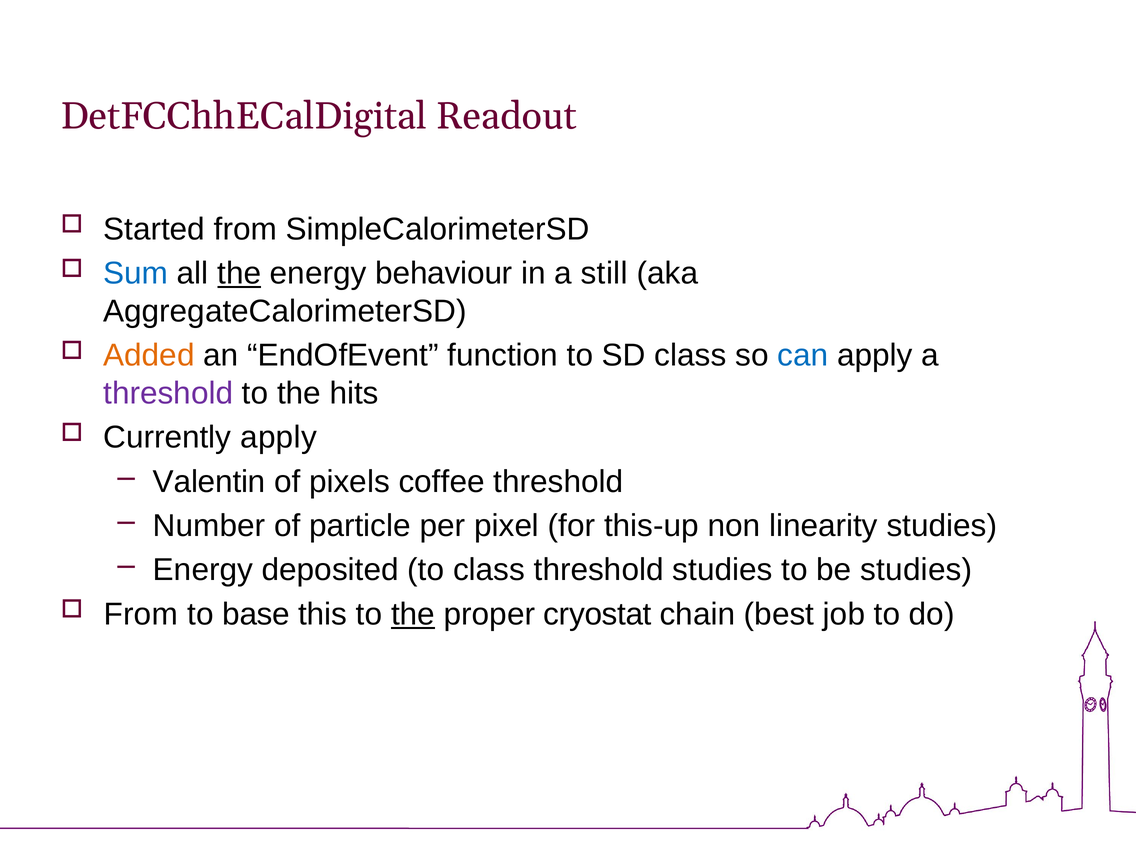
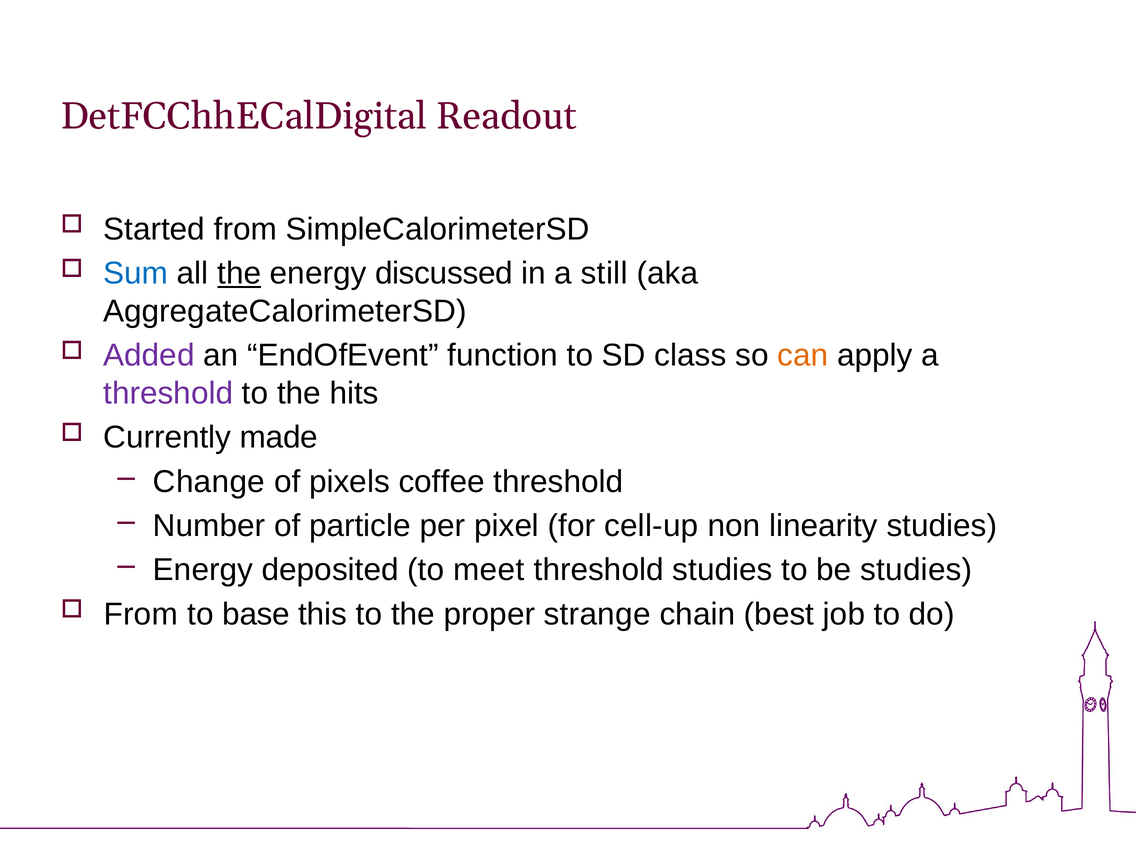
behaviour: behaviour -> discussed (444, 273)
Added colour: orange -> purple (149, 355)
can colour: blue -> orange (803, 355)
Currently apply: apply -> made (279, 437)
Valentin: Valentin -> Change (209, 482)
this-up: this-up -> cell-up (651, 526)
to class: class -> meet (489, 570)
the underline: present -> none (413, 614)
cryostat: cryostat -> strange (597, 614)
